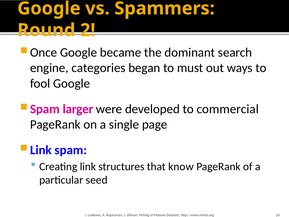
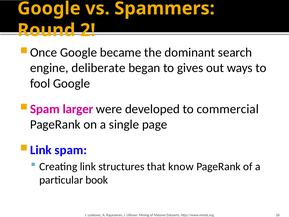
categories: categories -> deliberate (98, 68)
must: must -> gives (190, 68)
seed: seed -> book (97, 180)
